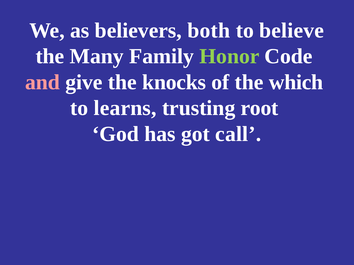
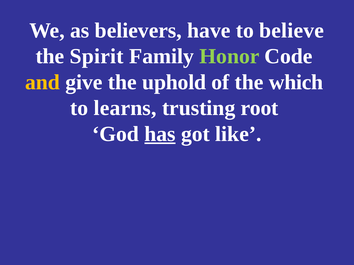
both: both -> have (209, 30)
Many: Many -> Spirit (97, 56)
and colour: pink -> yellow (42, 82)
knocks: knocks -> uphold (174, 82)
has underline: none -> present (160, 134)
call: call -> like (238, 134)
